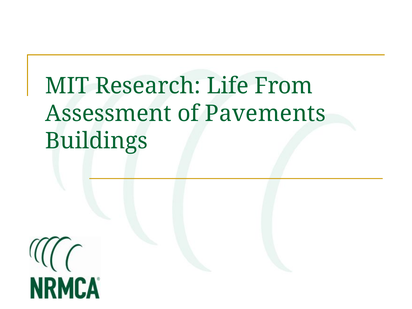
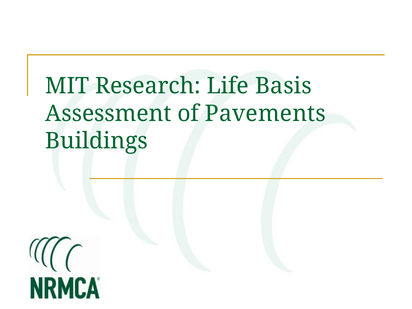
From: From -> Basis (283, 86)
